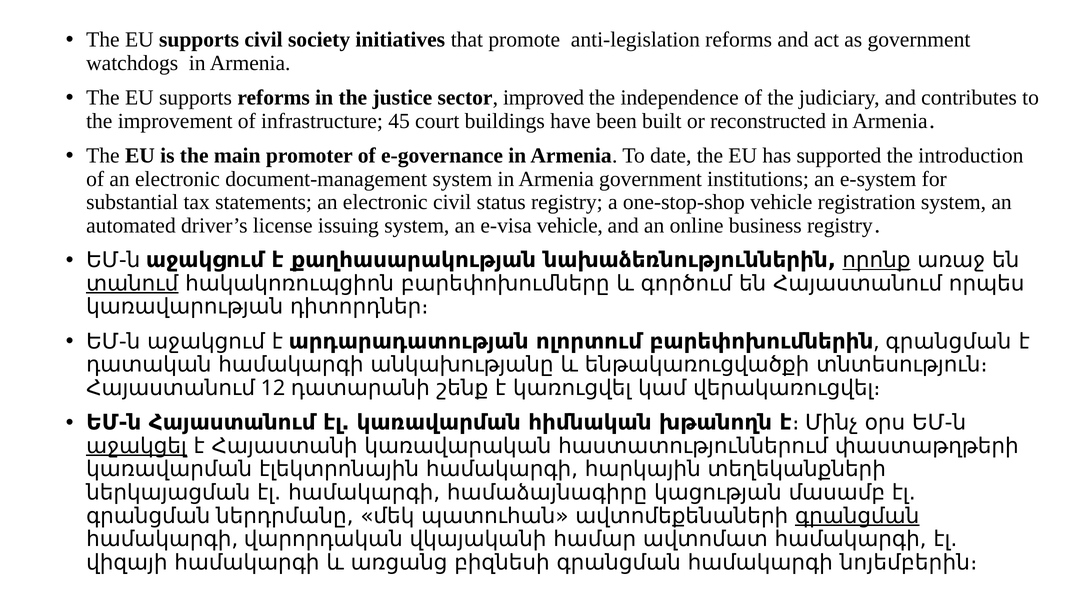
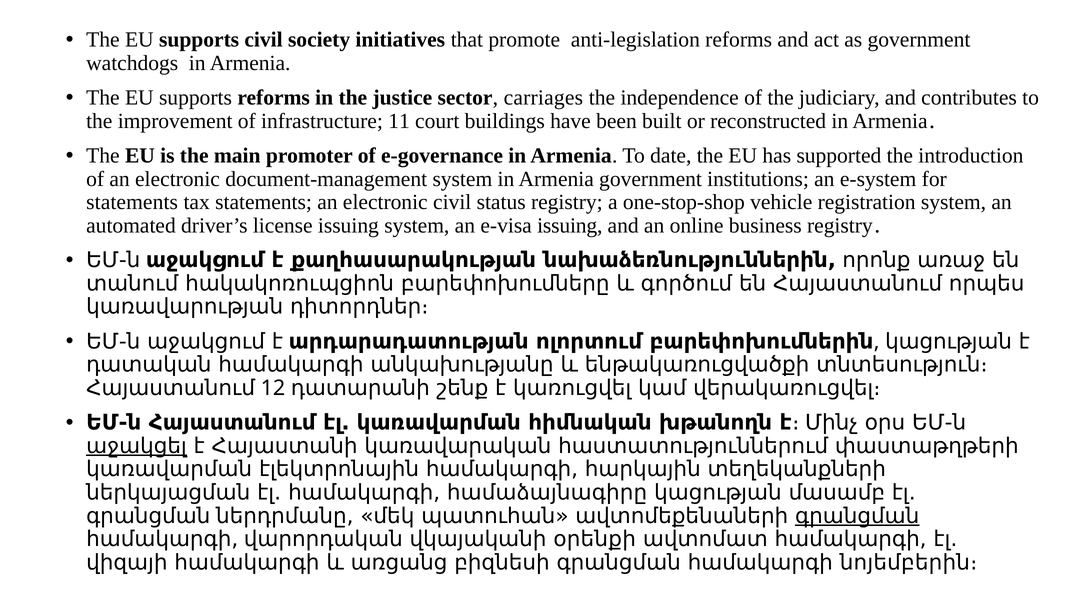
improved: improved -> carriages (543, 98)
45: 45 -> 11 (399, 121)
substantial: substantial -> statements (132, 202)
e-visa vehicle: vehicle -> issuing (570, 226)
որոնք underline: present -> none (876, 260)
տանում underline: present -> none (132, 284)
գրանցման: գրանցման -> կացության (949, 342)
համար: համար -> օրենքի (595, 539)
